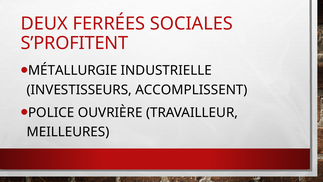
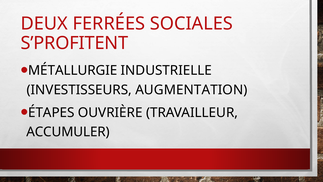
ACCOMPLISSENT: ACCOMPLISSENT -> AUGMENTATION (191, 90)
POLICE: POLICE -> ÉTAPES (51, 112)
MEILLEURES: MEILLEURES -> ACCUMULER (68, 132)
